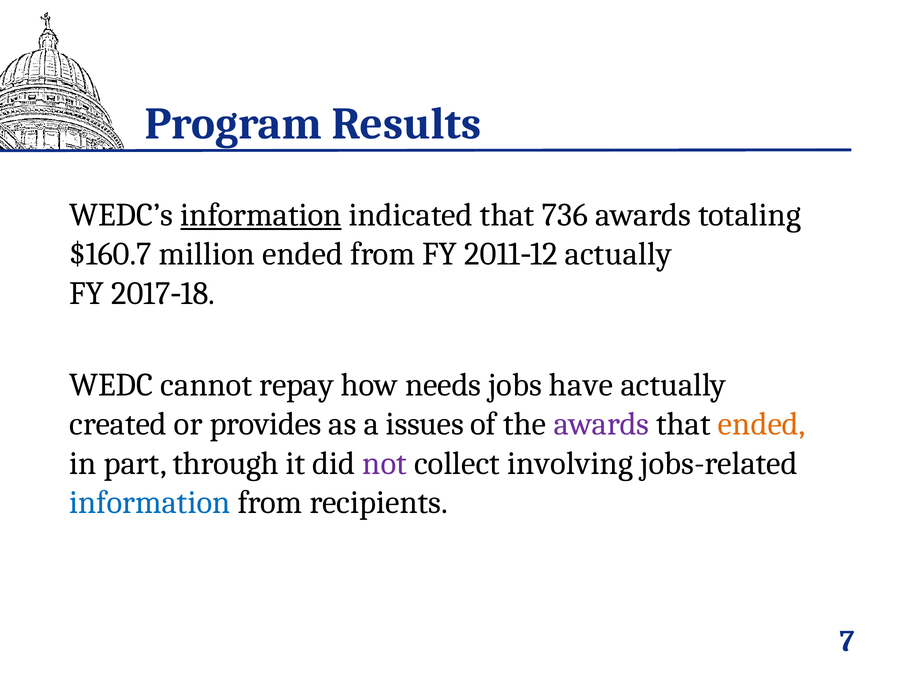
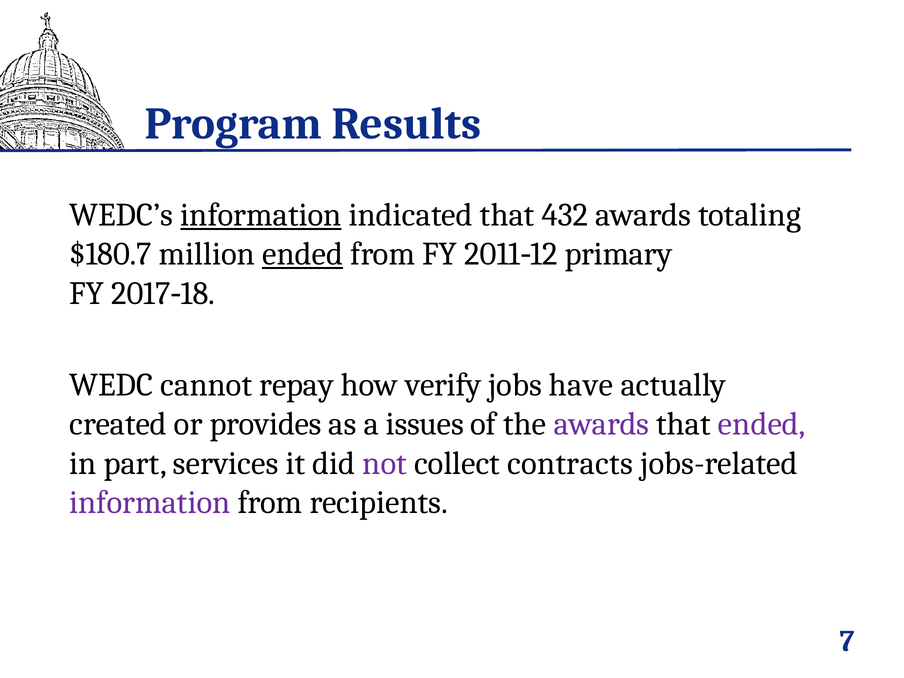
736: 736 -> 432 (565, 215)
$160.7: $160.7 -> $180.7 (111, 254)
ended underline: none -> present (303, 254)
actually: actually -> primary (618, 254)
needs: needs -> verify (443, 385)
ended colour: orange -> purple (762, 424)
through: through -> services (226, 463)
involving: involving -> contracts (570, 463)
information colour: blue -> purple (150, 503)
